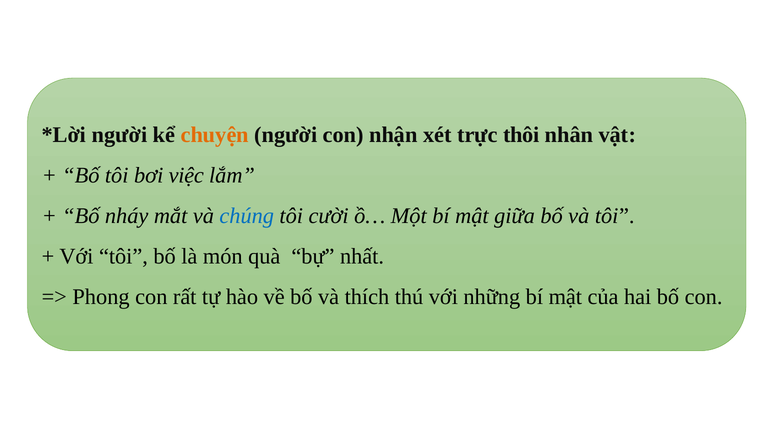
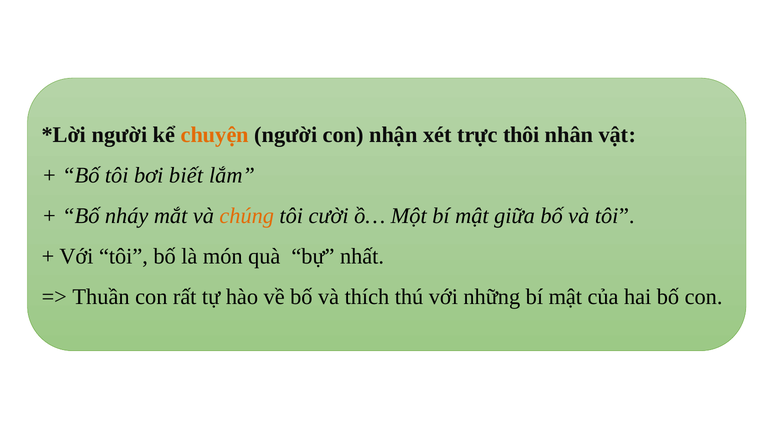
việc: việc -> biết (186, 175)
chúng colour: blue -> orange (247, 216)
Phong: Phong -> Thuần (101, 297)
